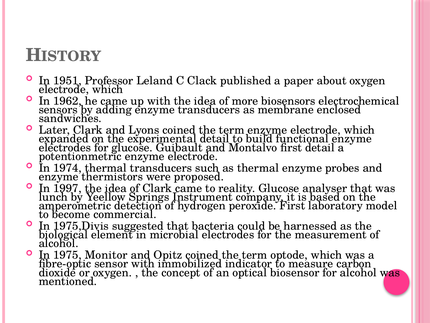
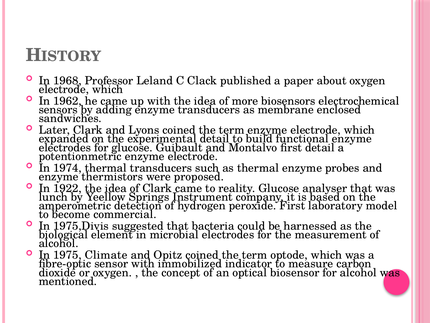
1951: 1951 -> 1968 (67, 81)
1997: 1997 -> 1922 (67, 188)
Monitor: Monitor -> Climate (106, 255)
